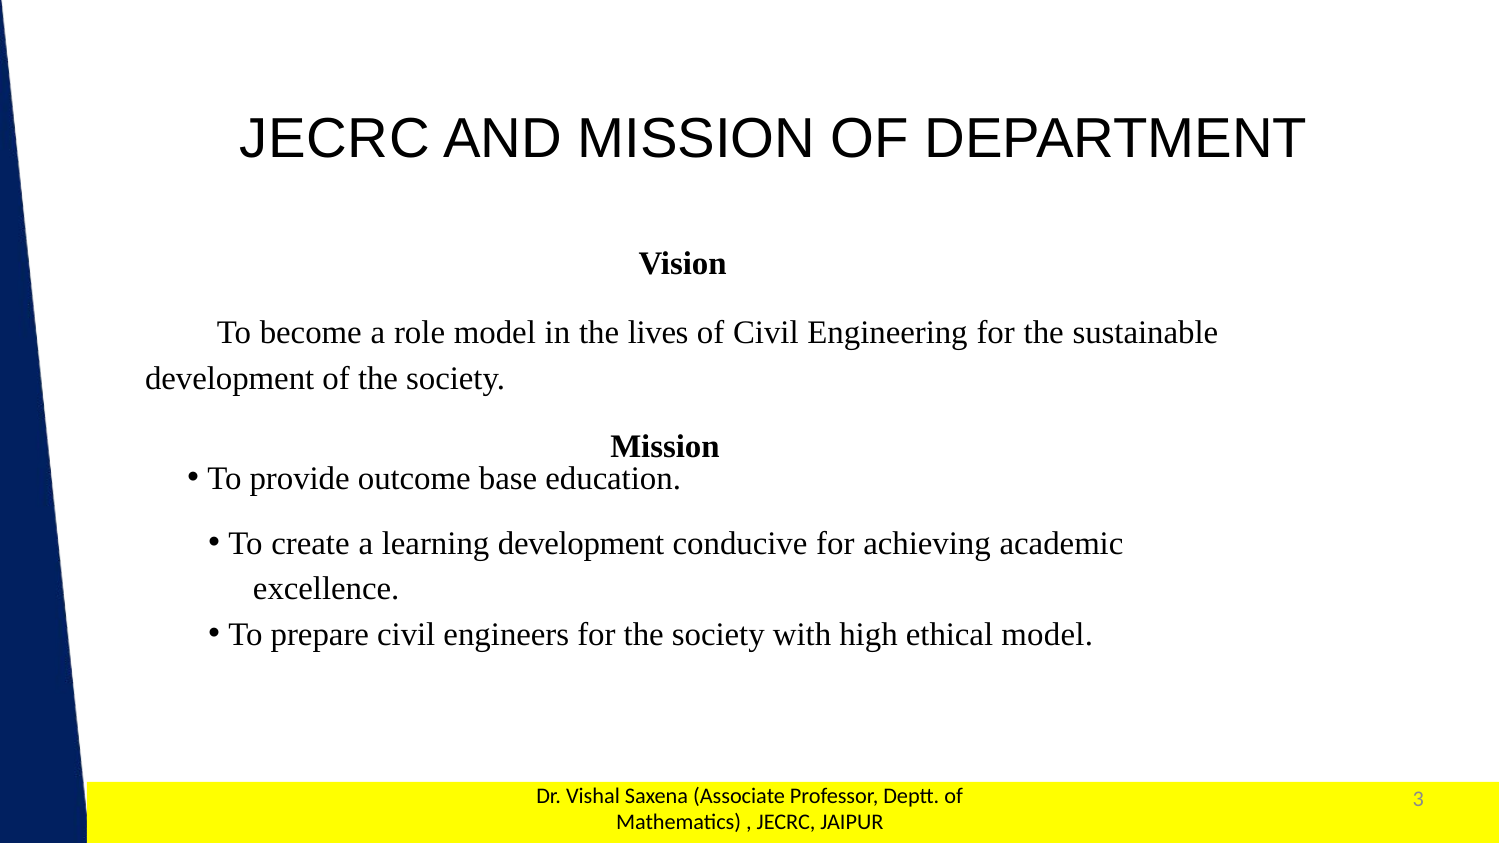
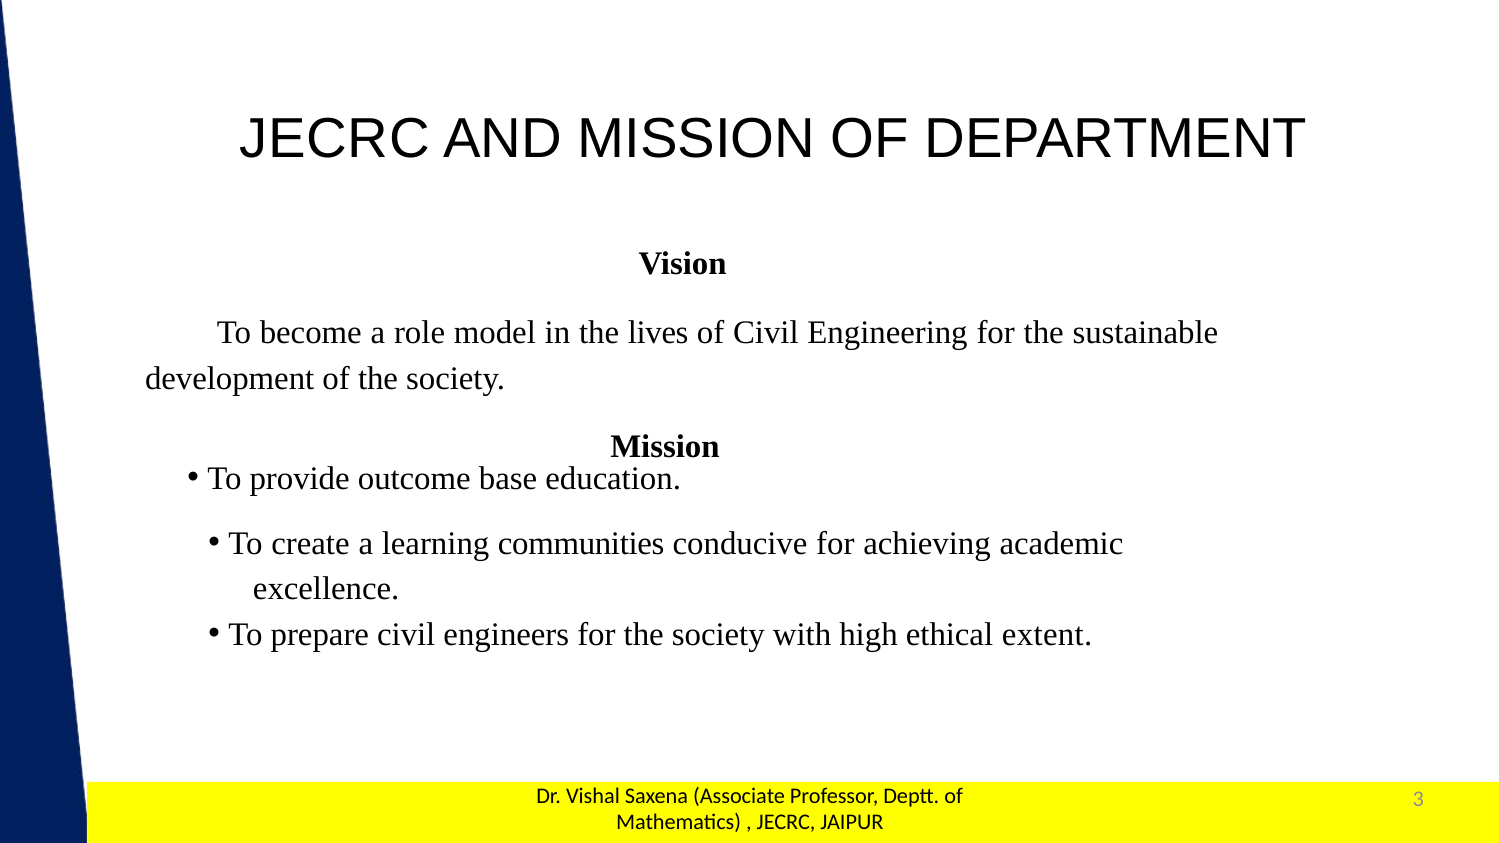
learning development: development -> communities (581, 544)
ethical model: model -> extent (1047, 634)
